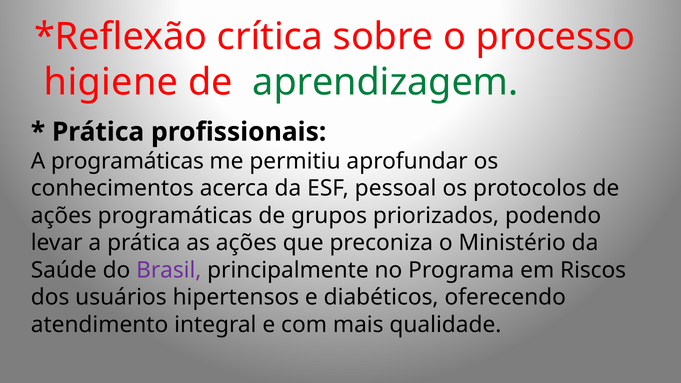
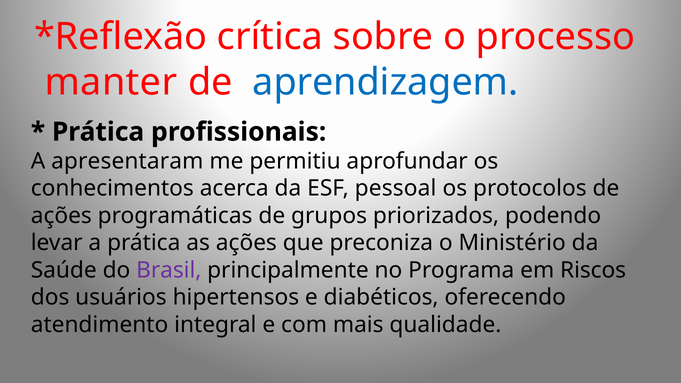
higiene: higiene -> manter (111, 82)
aprendizagem colour: green -> blue (385, 82)
A programáticas: programáticas -> apresentaram (127, 161)
